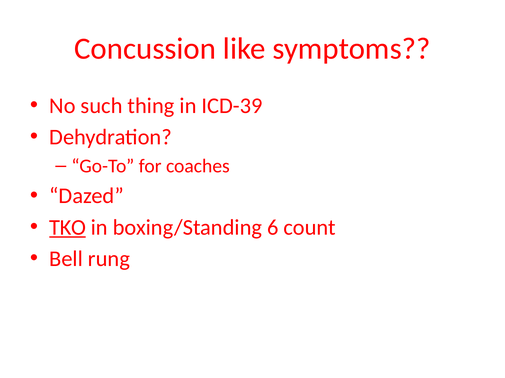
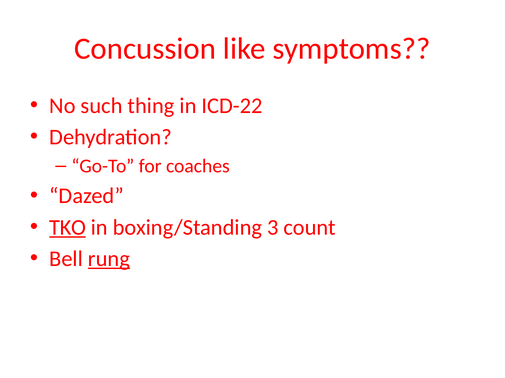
ICD-39: ICD-39 -> ICD-22 (232, 106)
6: 6 -> 3 (273, 228)
rung underline: none -> present (109, 259)
